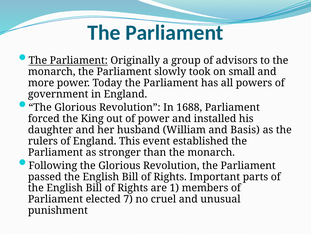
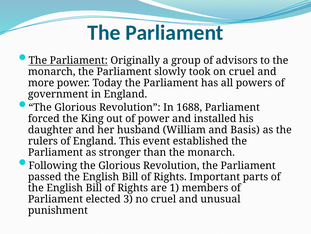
on small: small -> cruel (242, 72)
7: 7 -> 3 (128, 199)
